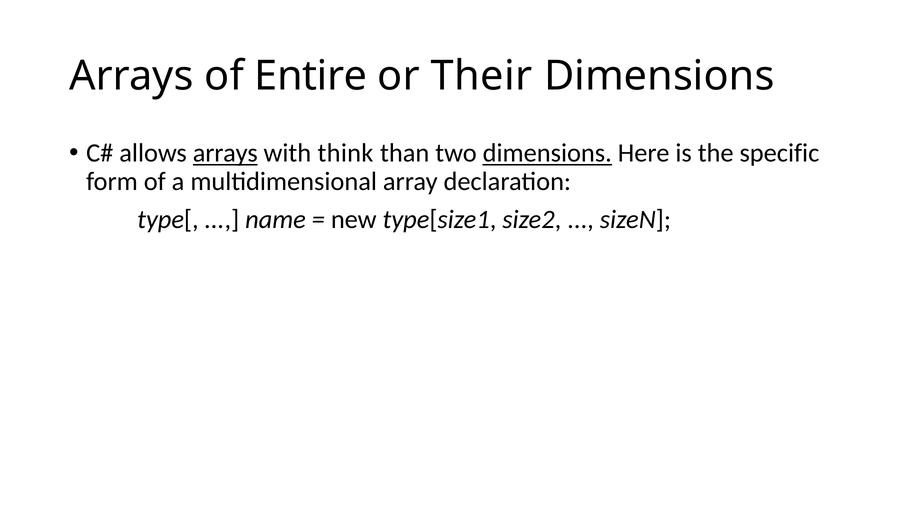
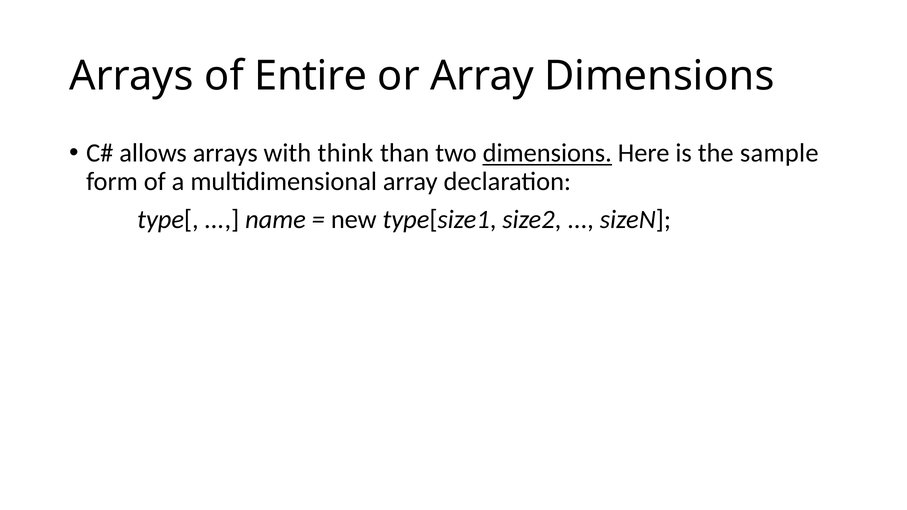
or Their: Their -> Array (482, 76)
arrays underline: present -> none (225, 153)
specific: specific -> sample (779, 153)
